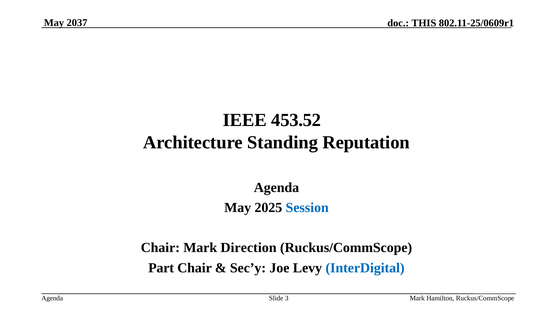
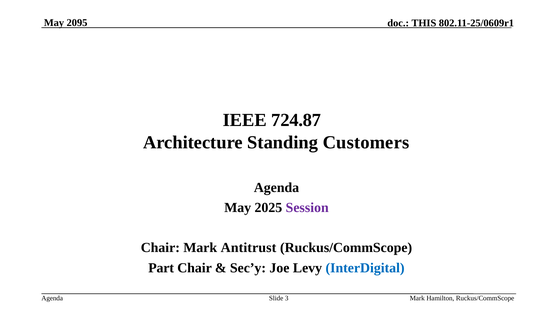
2037: 2037 -> 2095 (77, 23)
453.52: 453.52 -> 724.87 (296, 120)
Reputation: Reputation -> Customers (366, 142)
Session colour: blue -> purple (307, 208)
Direction: Direction -> Antitrust (249, 248)
